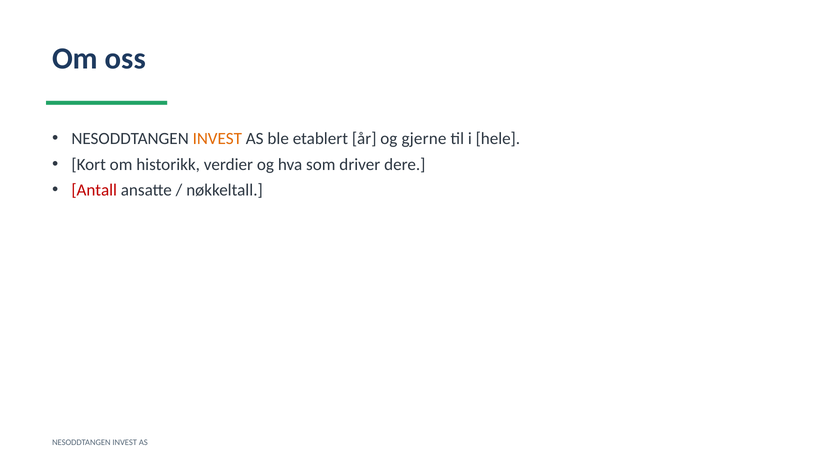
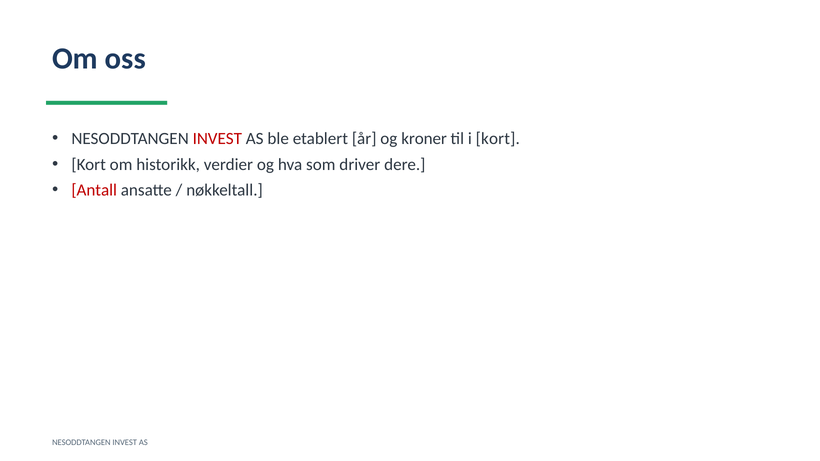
INVEST colour: orange -> red (217, 139)
gjerne: gjerne -> kroner (424, 139)
i hele: hele -> kort (498, 139)
